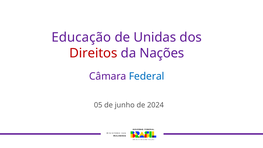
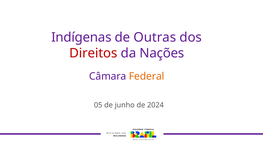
Educação: Educação -> Indígenas (81, 37)
Unidas: Unidas -> Outras (155, 37)
Federal colour: blue -> orange (147, 76)
